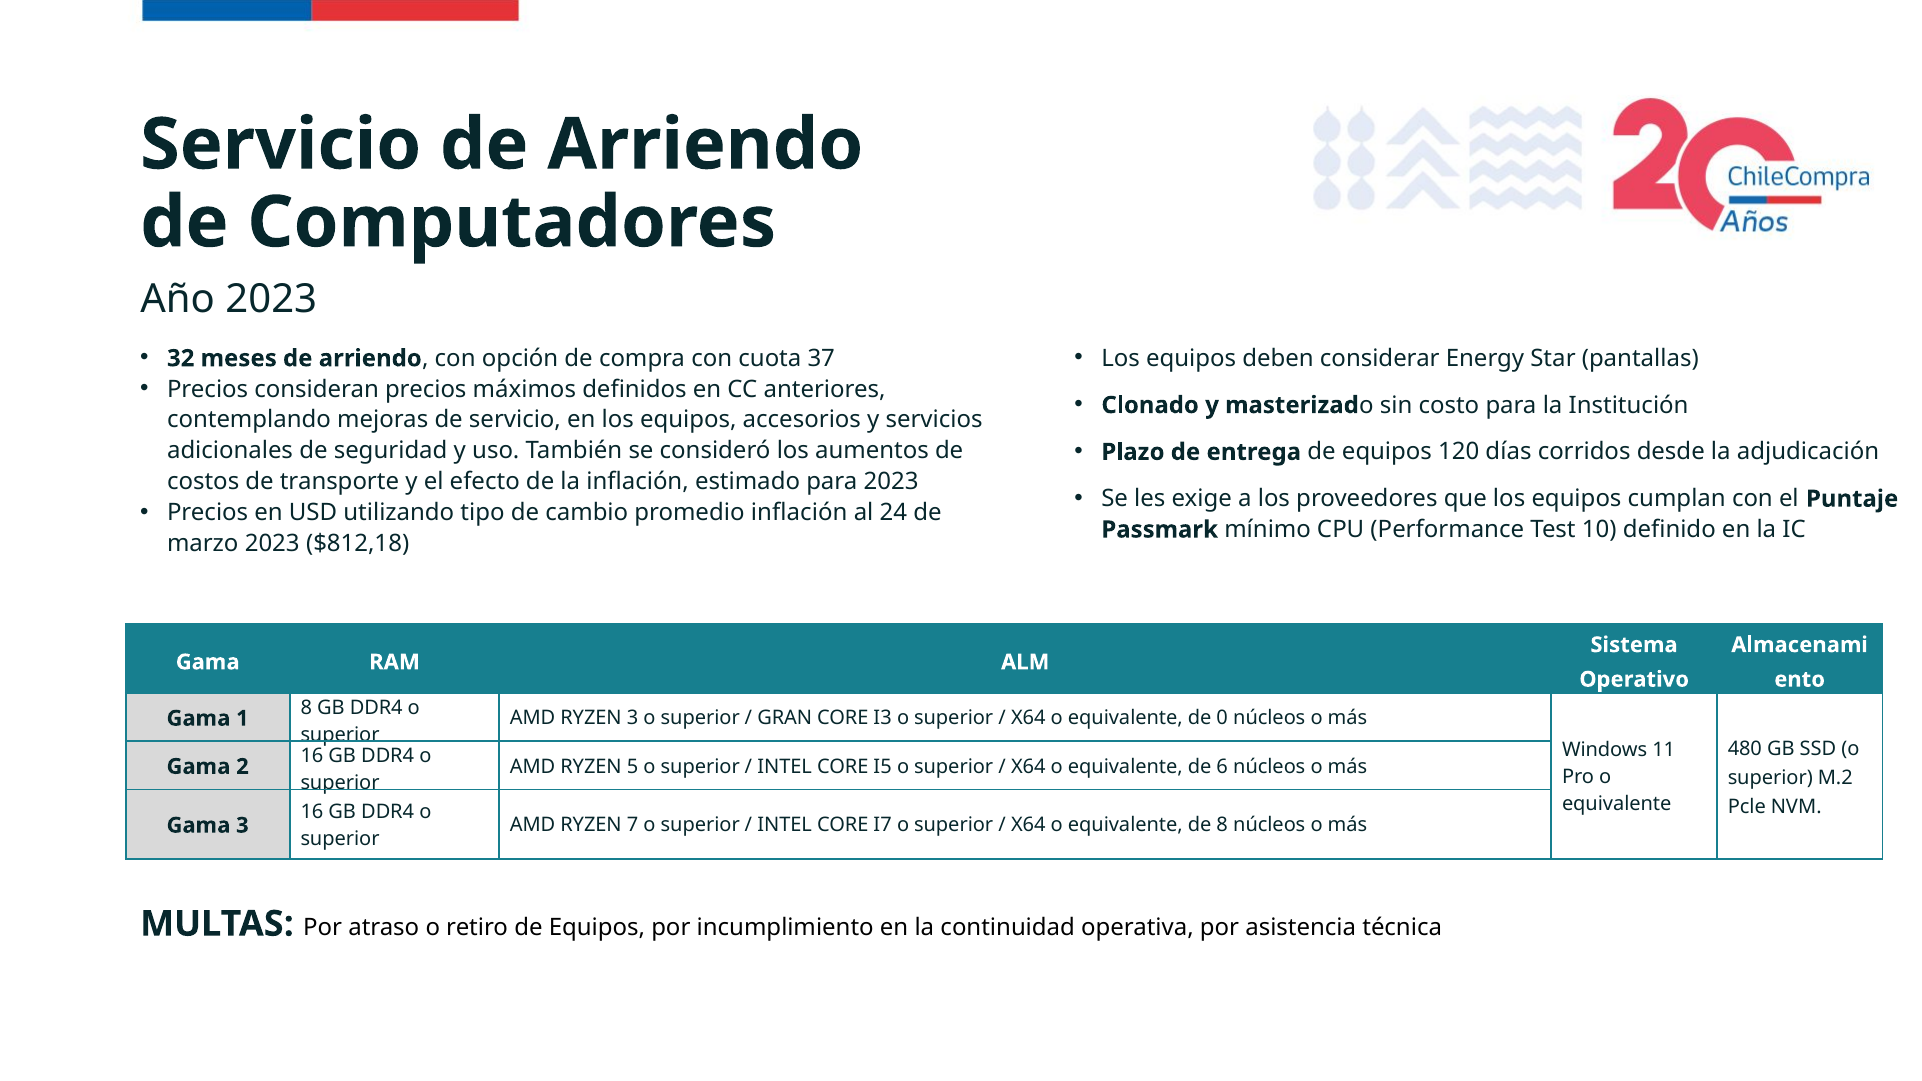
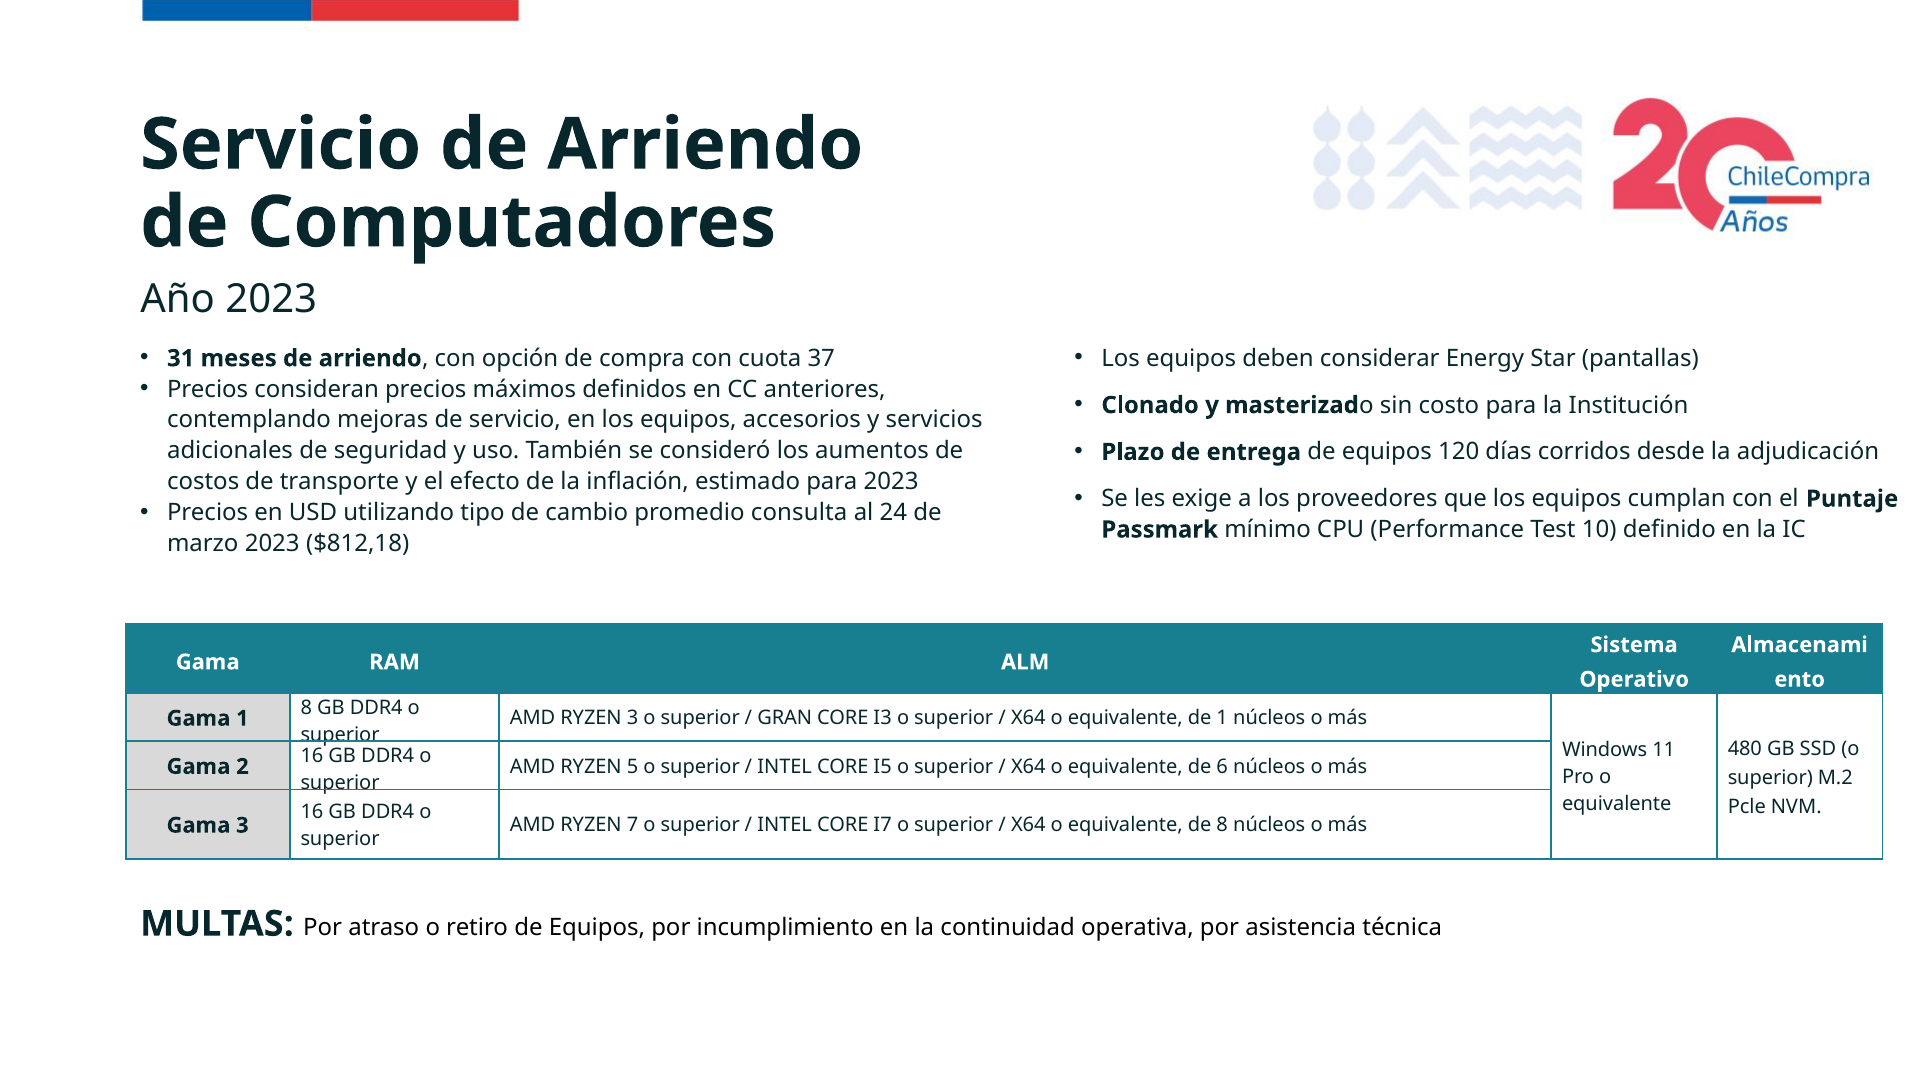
32: 32 -> 31 (181, 358)
promedio inflación: inflación -> consulta (799, 512)
de 0: 0 -> 1 (1222, 718)
